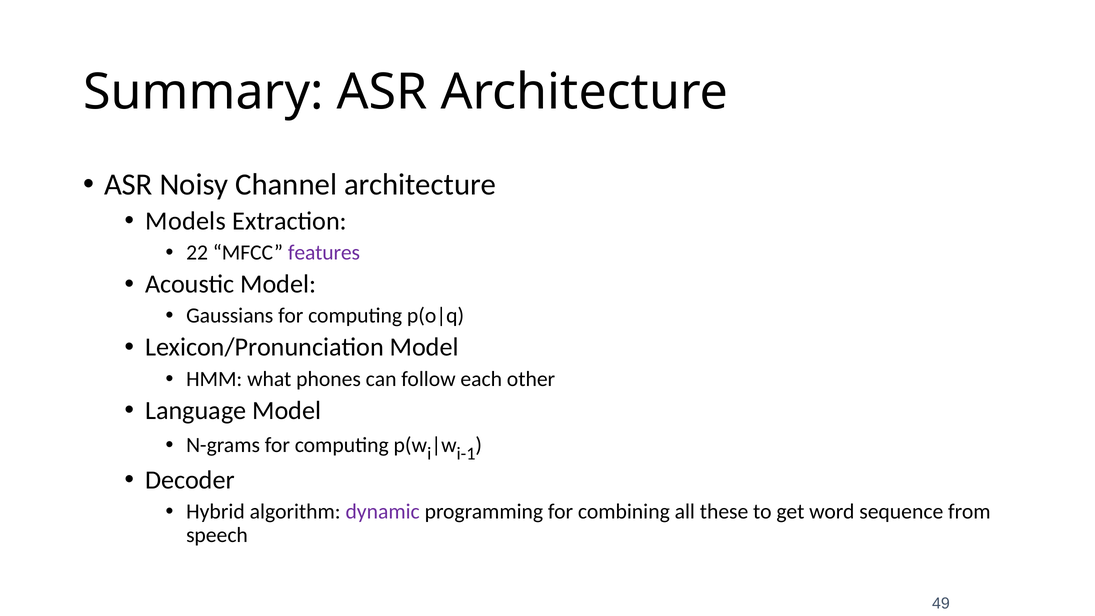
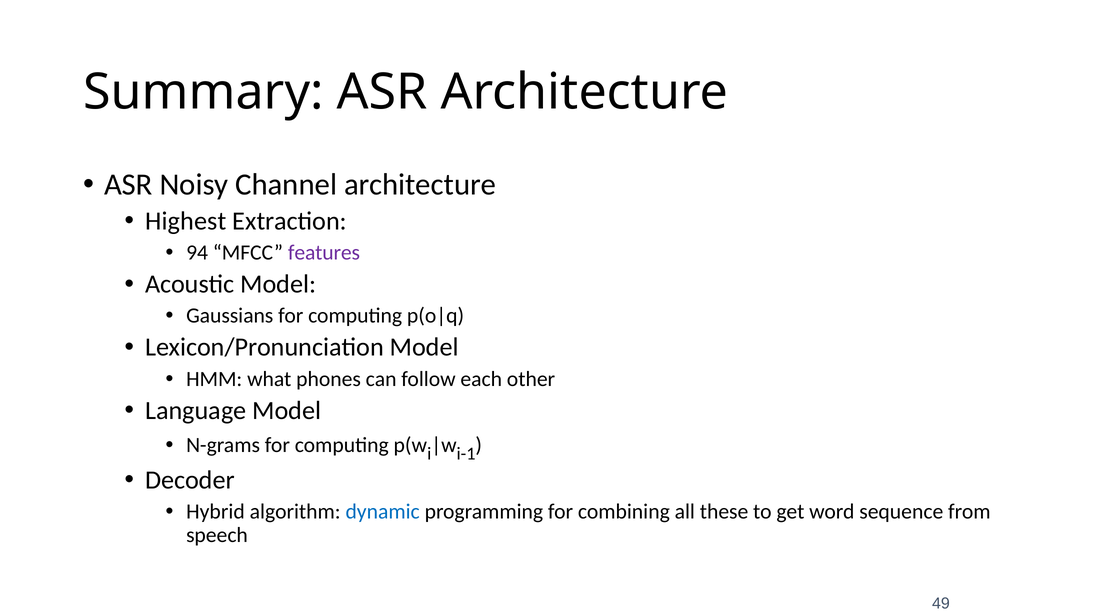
Models: Models -> Highest (186, 221)
22: 22 -> 94 (197, 253)
dynamic colour: purple -> blue (383, 512)
